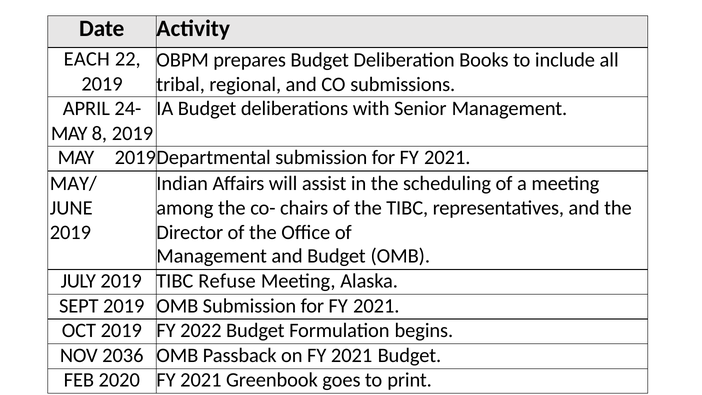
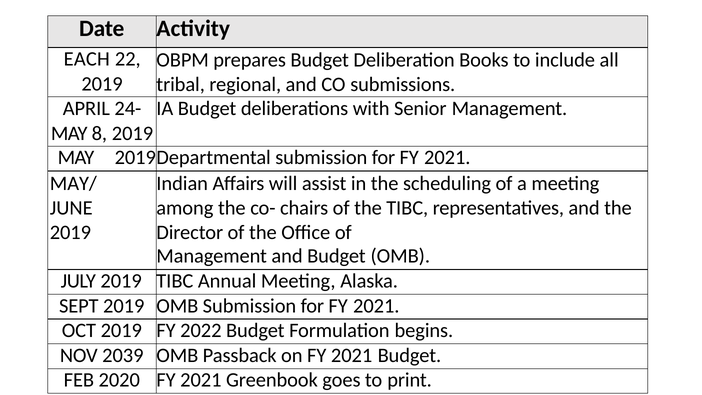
Refuse: Refuse -> Annual (227, 281)
2036: 2036 -> 2039 (123, 355)
